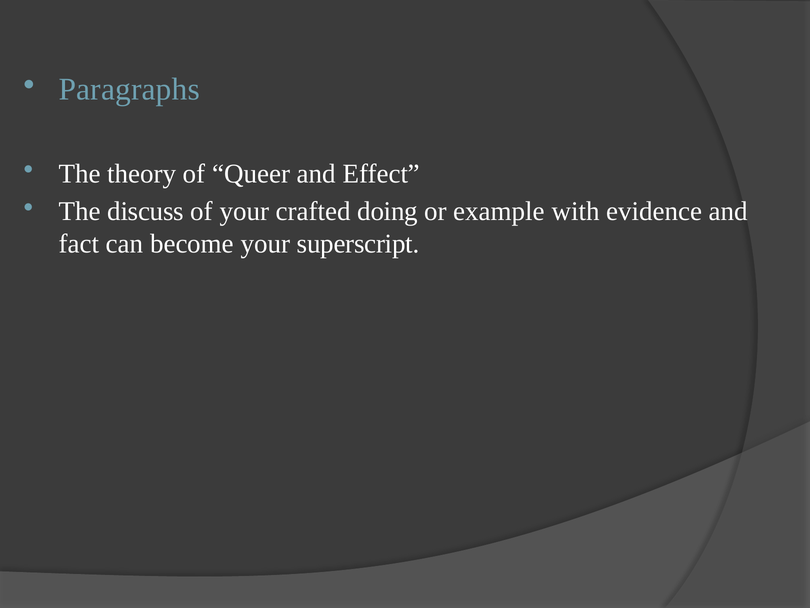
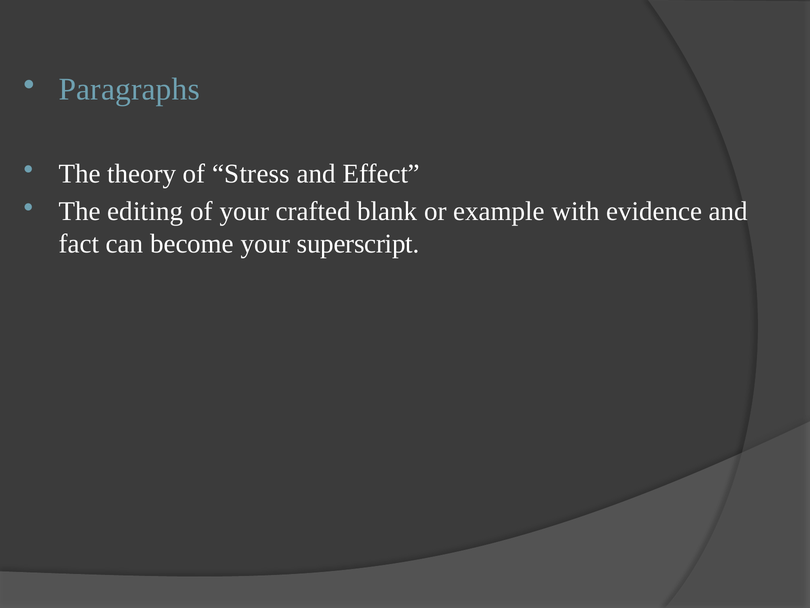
Queer: Queer -> Stress (251, 174)
discuss: discuss -> editing (145, 211)
doing: doing -> blank (387, 211)
